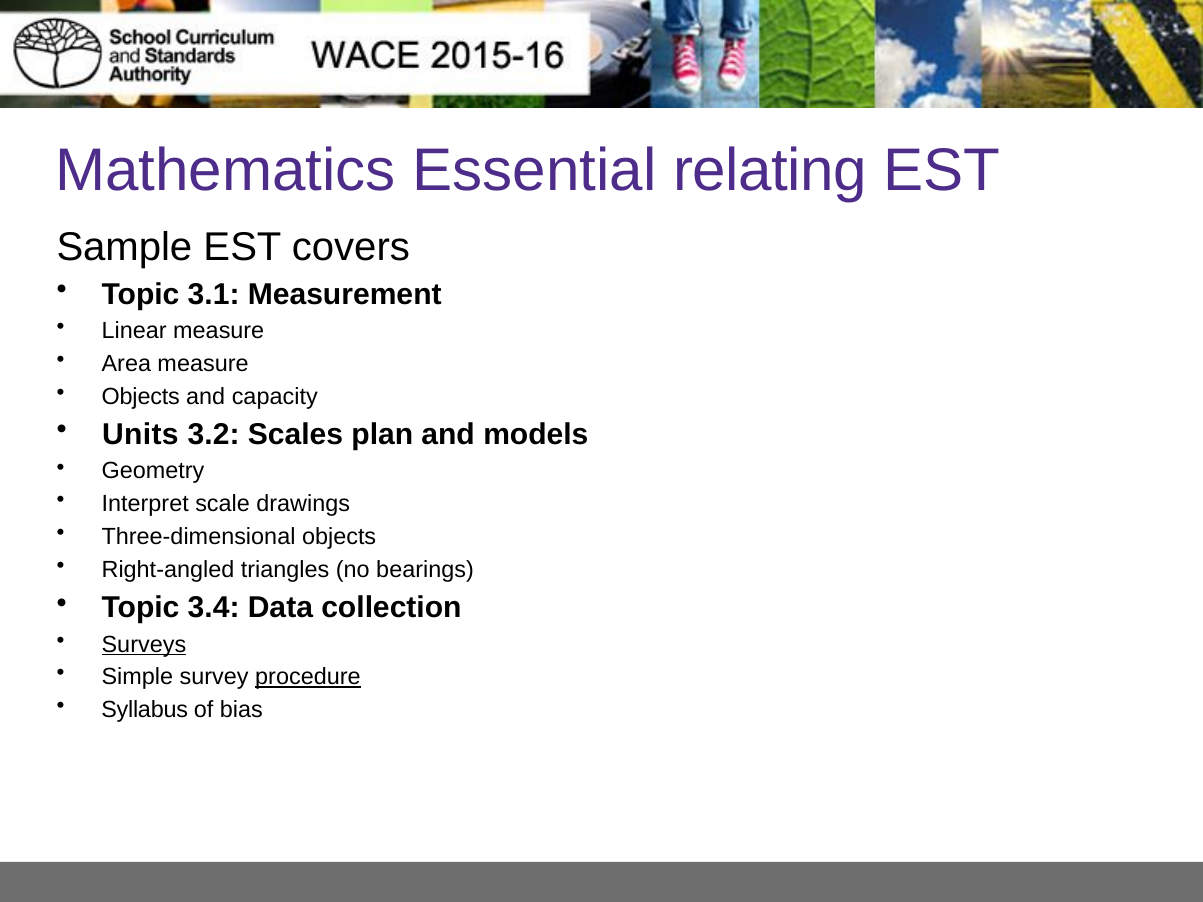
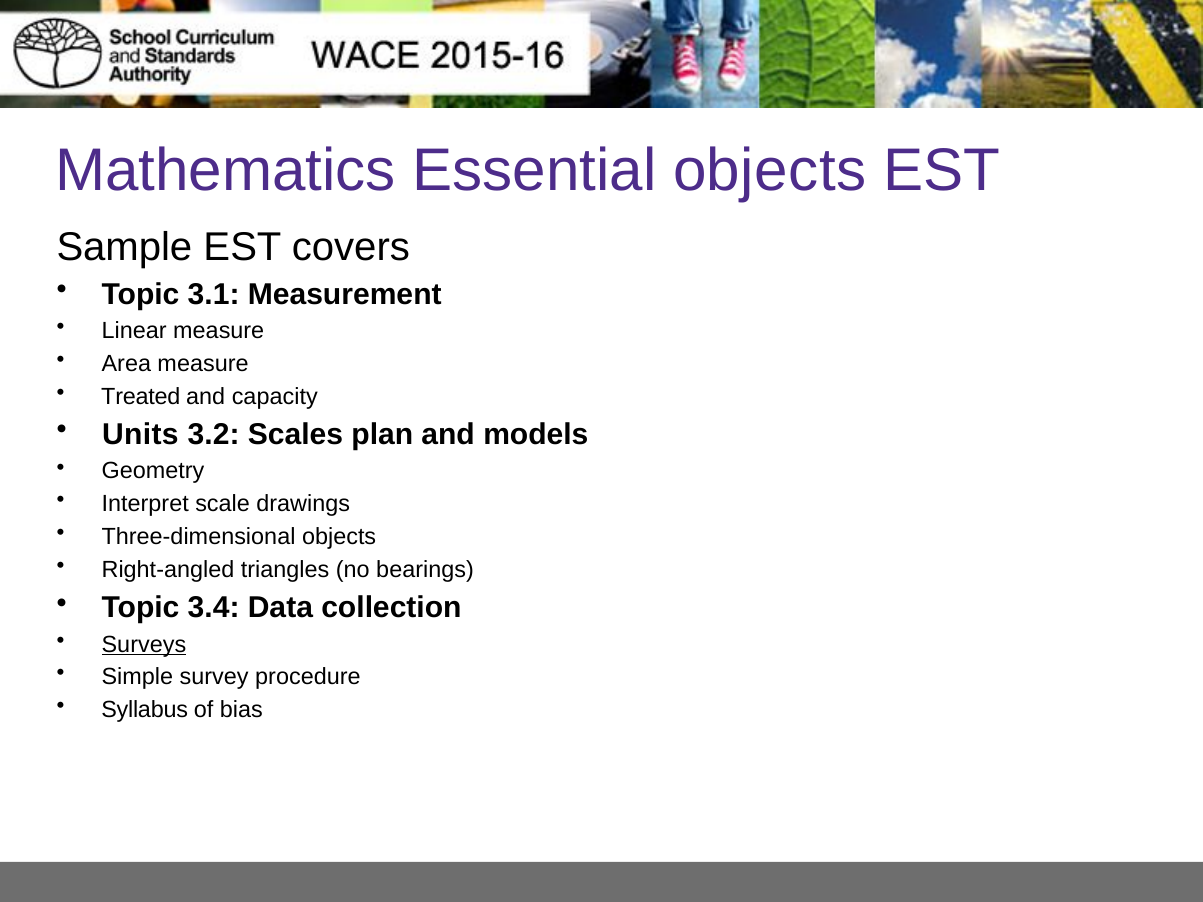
Essential relating: relating -> objects (770, 171)
Objects: Objects -> Treated (141, 396)
procedure underline: present -> none (308, 677)
